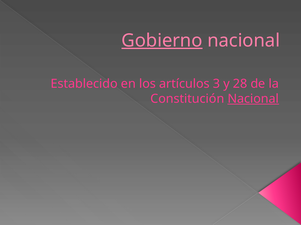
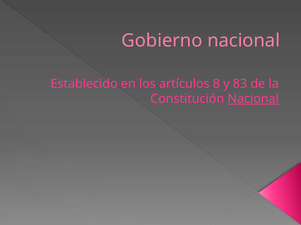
Gobierno underline: present -> none (162, 41)
3: 3 -> 8 (216, 84)
28: 28 -> 83 (240, 84)
